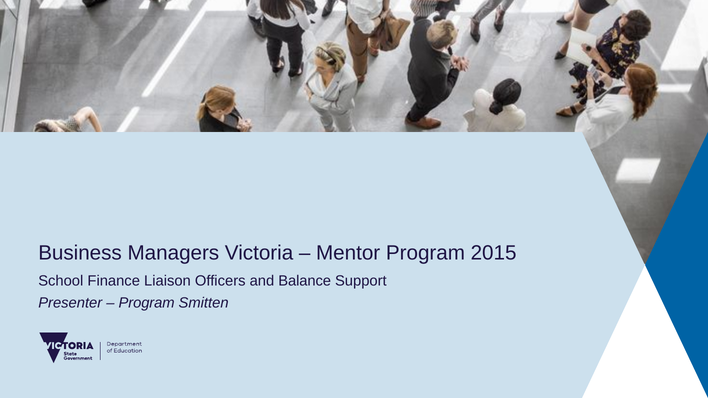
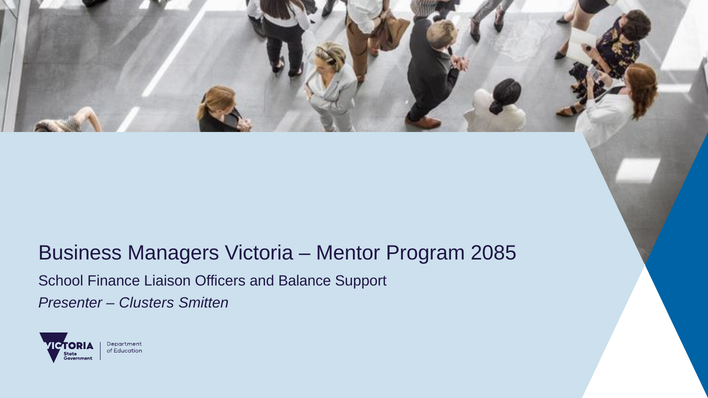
2015: 2015 -> 2085 (494, 253)
Program: Program -> Clusters (146, 303)
